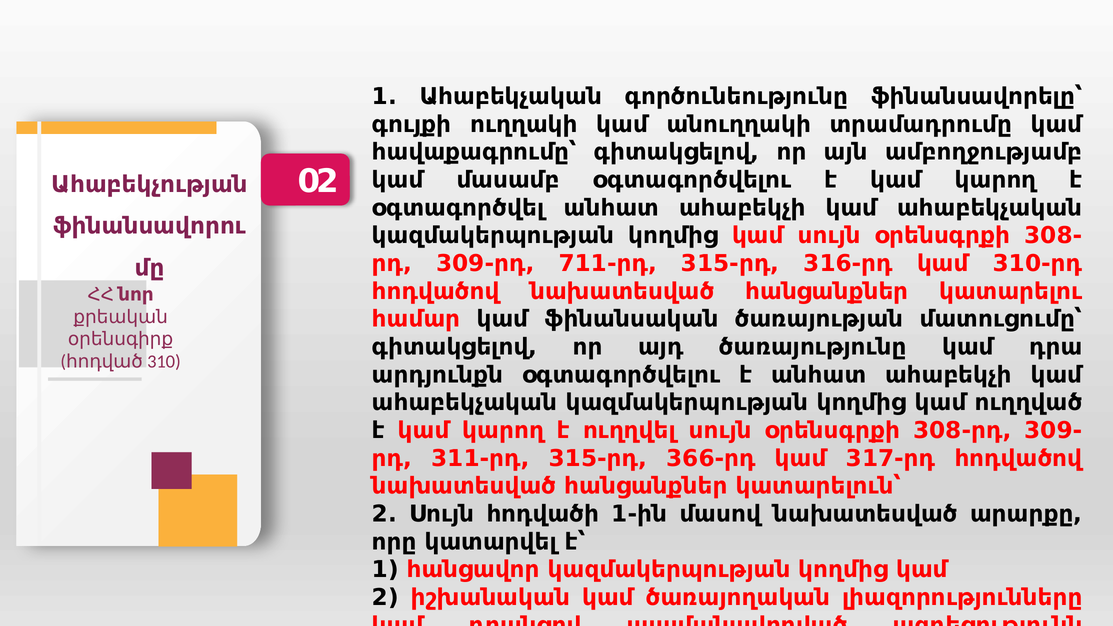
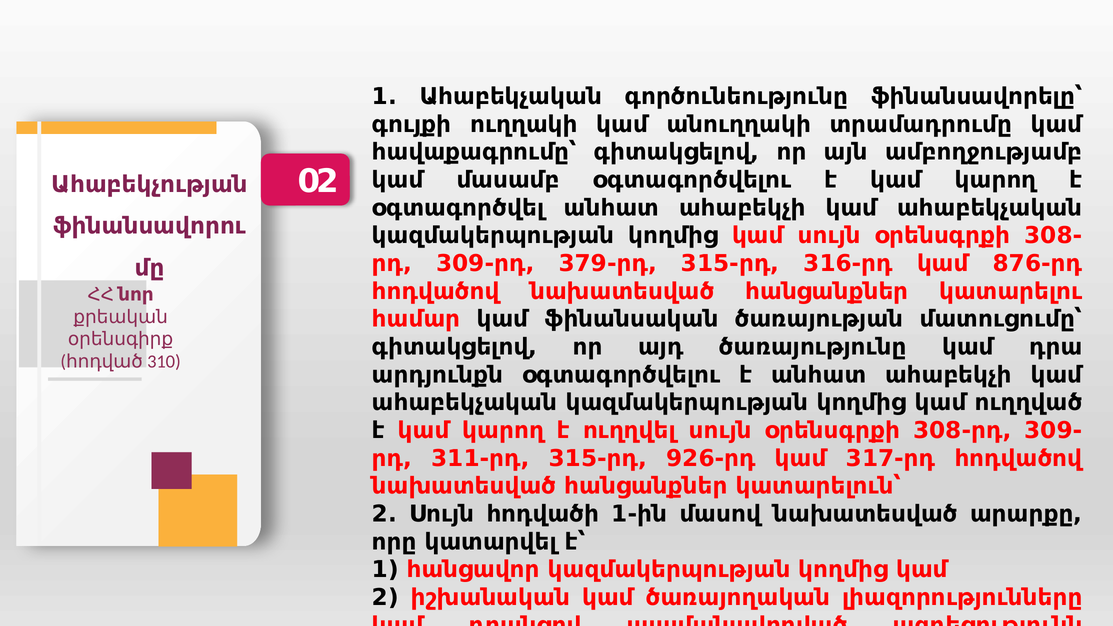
711-րդ: 711-րդ -> 379-րդ (608, 264)
310-րդ: 310-րդ -> 876-րդ (1037, 264)
366-րդ: 366-րդ -> 926-րդ (711, 458)
